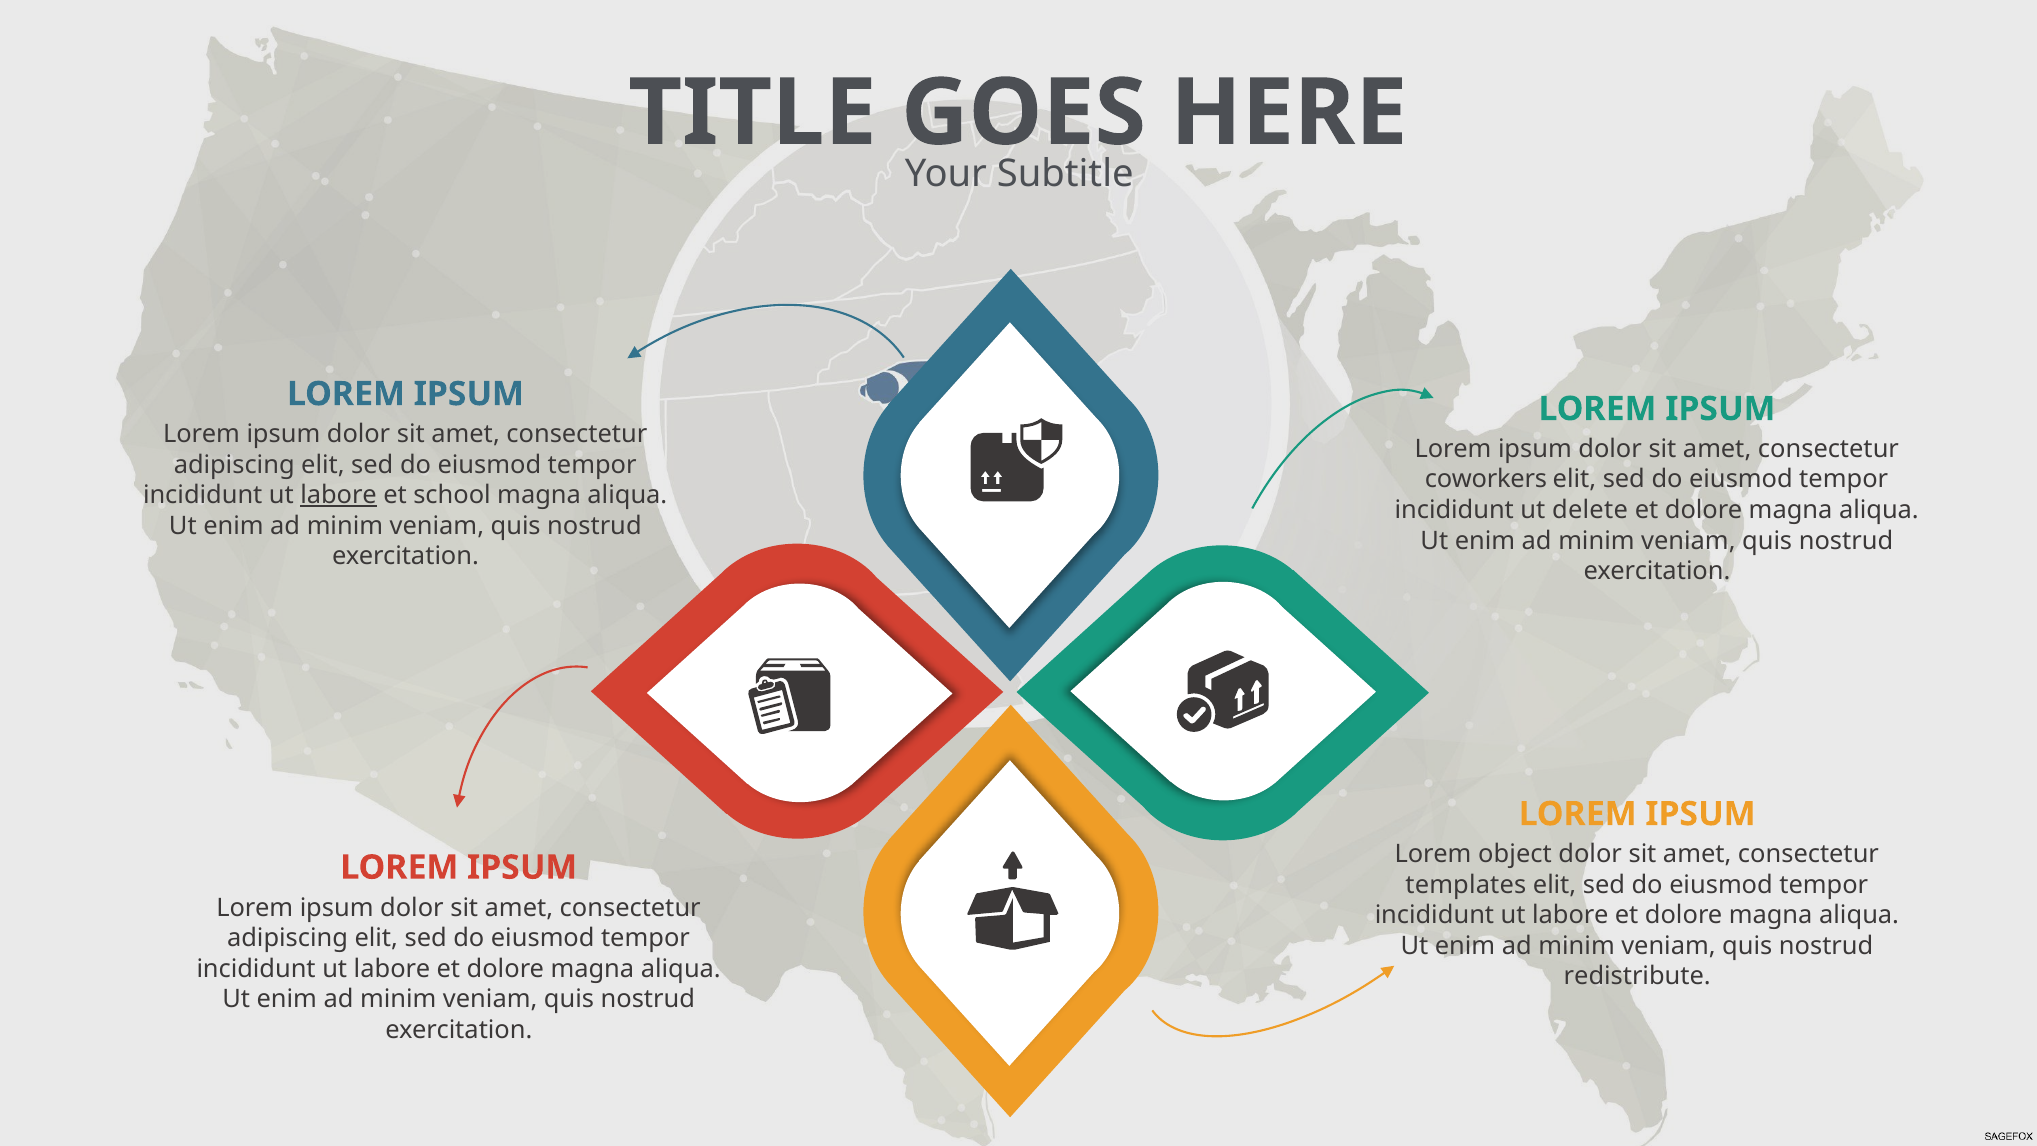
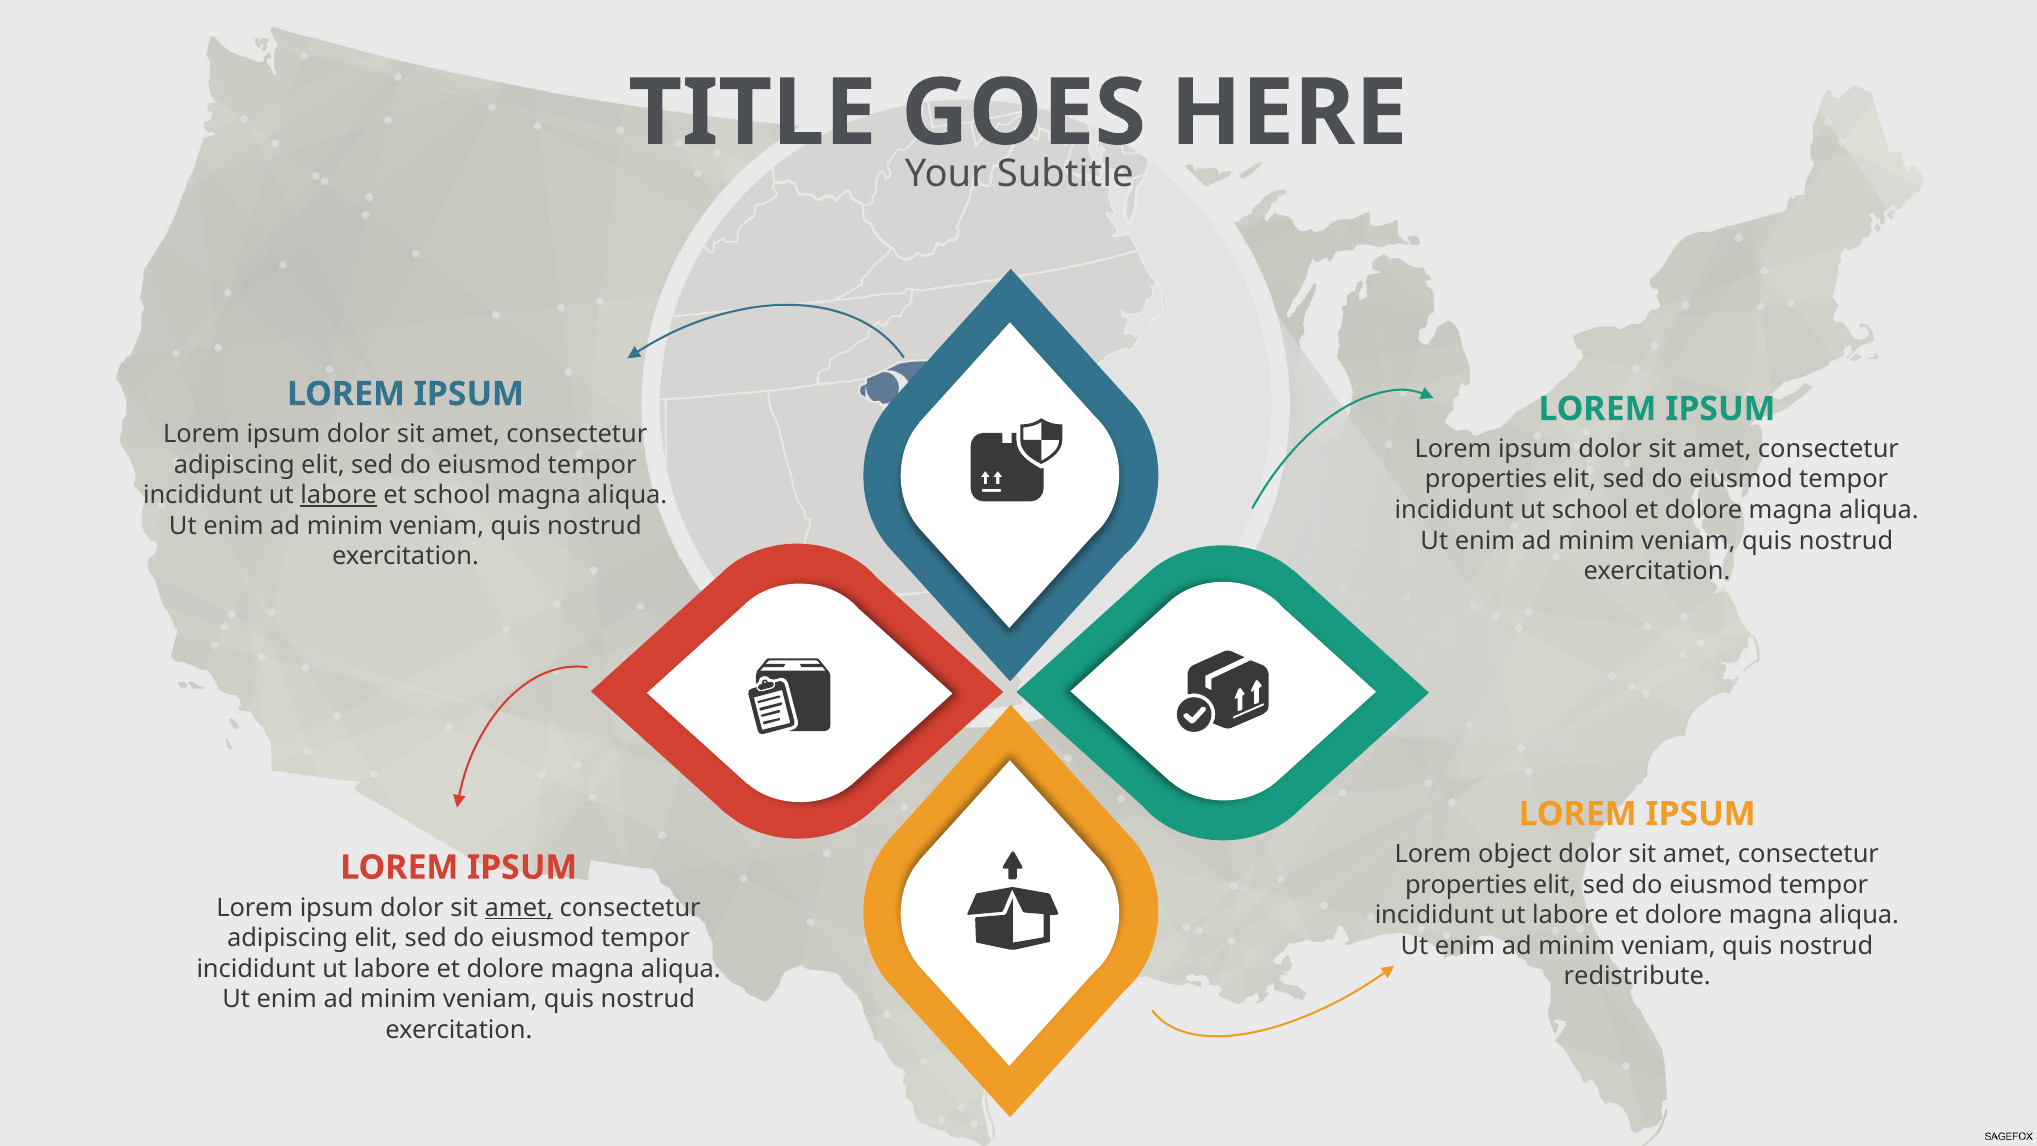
coworkers: coworkers -> properties (1486, 480)
ut delete: delete -> school (1590, 510)
templates: templates -> properties (1466, 885)
amet underline: none -> present (519, 908)
